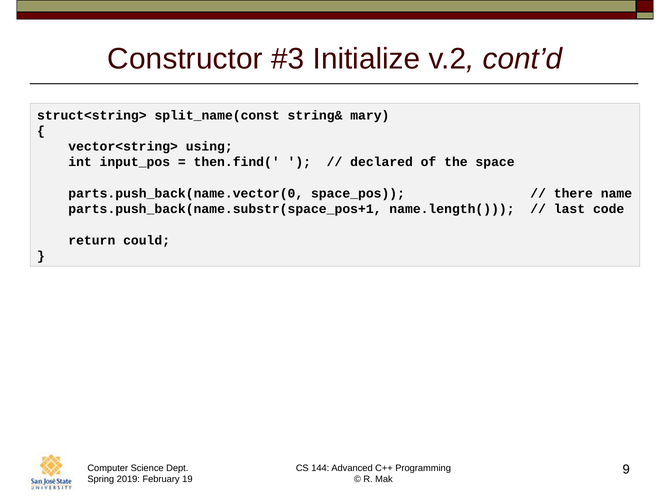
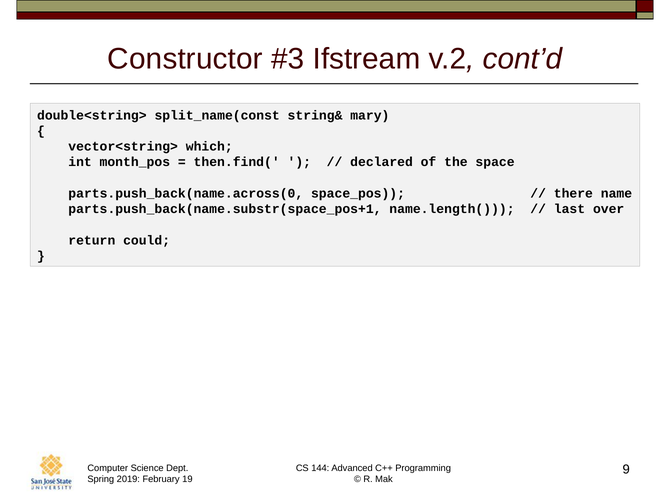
Initialize: Initialize -> Ifstream (367, 59)
struct<string>: struct<string> -> double<string> (92, 115)
using: using -> which (209, 147)
input_pos: input_pos -> month_pos (135, 162)
parts.push_back(name.vector(0: parts.push_back(name.vector(0 -> parts.push_back(name.across(0 (186, 194)
code: code -> over (609, 209)
